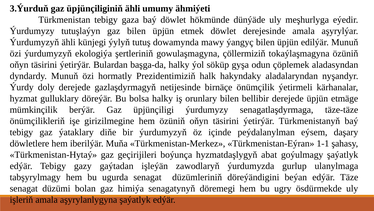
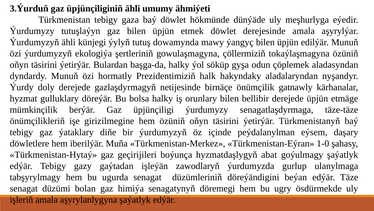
ýetirmeli: ýetirmeli -> gatnawly (296, 87)
1-1: 1-1 -> 1-0 (323, 143)
